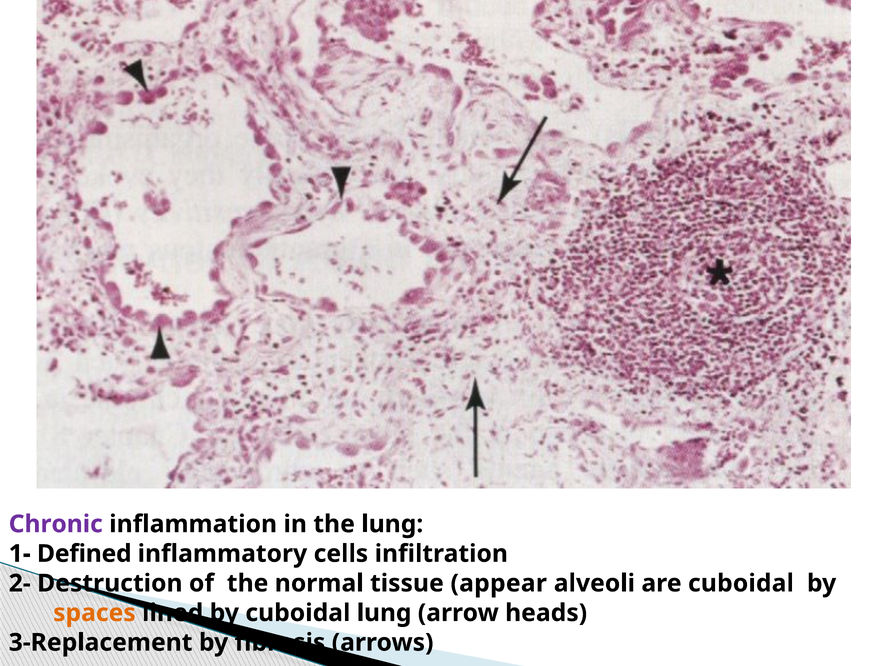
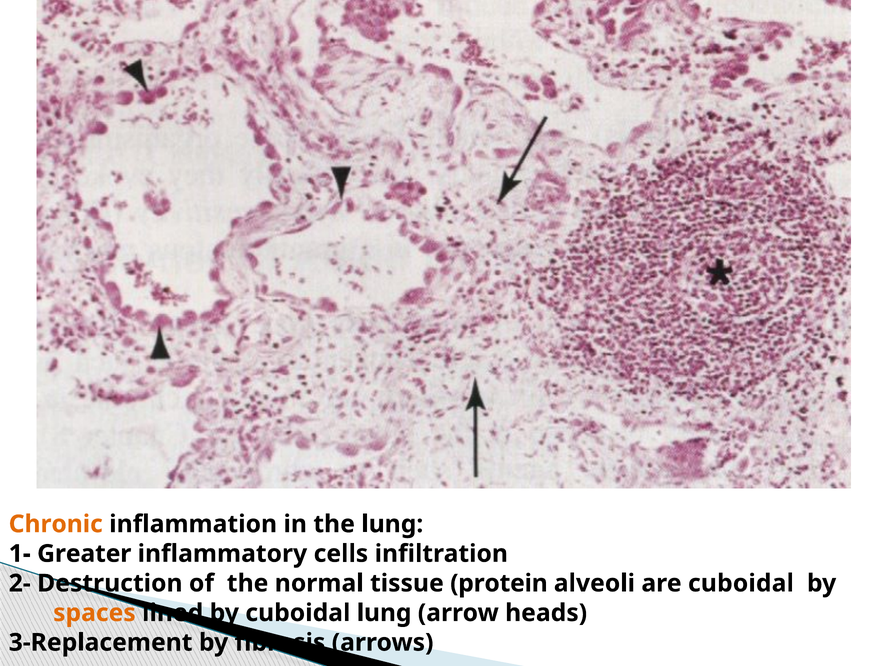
Chronic colour: purple -> orange (56, 524)
Defined: Defined -> Greater (84, 554)
appear: appear -> protein (499, 583)
